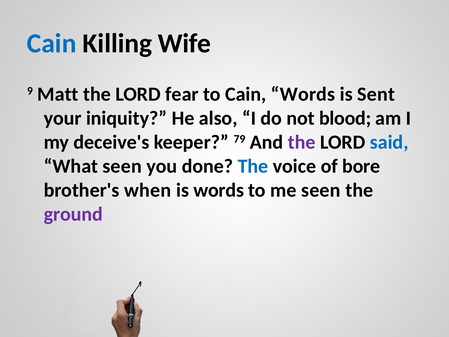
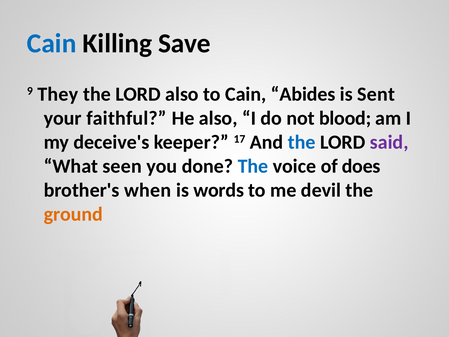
Wife: Wife -> Save (184, 43)
Matt: Matt -> They (58, 94)
LORD fear: fear -> also (182, 94)
Cain Words: Words -> Abides (303, 94)
iniquity: iniquity -> faithful (127, 118)
79: 79 -> 17 (240, 139)
the colour: purple -> blue (302, 142)
said colour: blue -> purple (389, 142)
bore: bore -> does (361, 166)
me seen: seen -> devil (321, 190)
ground colour: purple -> orange (73, 214)
